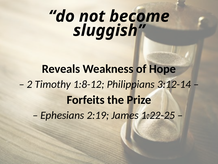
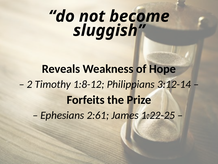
2:19: 2:19 -> 2:61 (98, 115)
